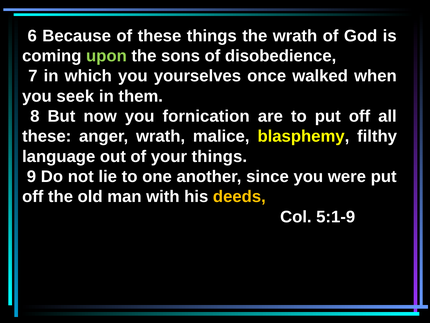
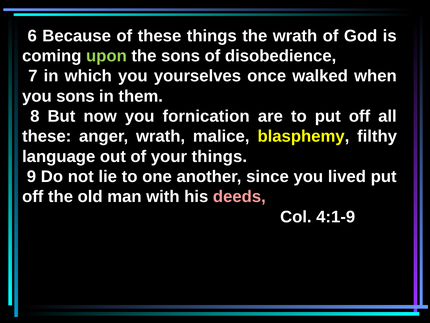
you seek: seek -> sons (75, 96)
were: were -> lived (347, 176)
deeds colour: yellow -> pink (239, 196)
5:1-9: 5:1-9 -> 4:1-9 (336, 216)
